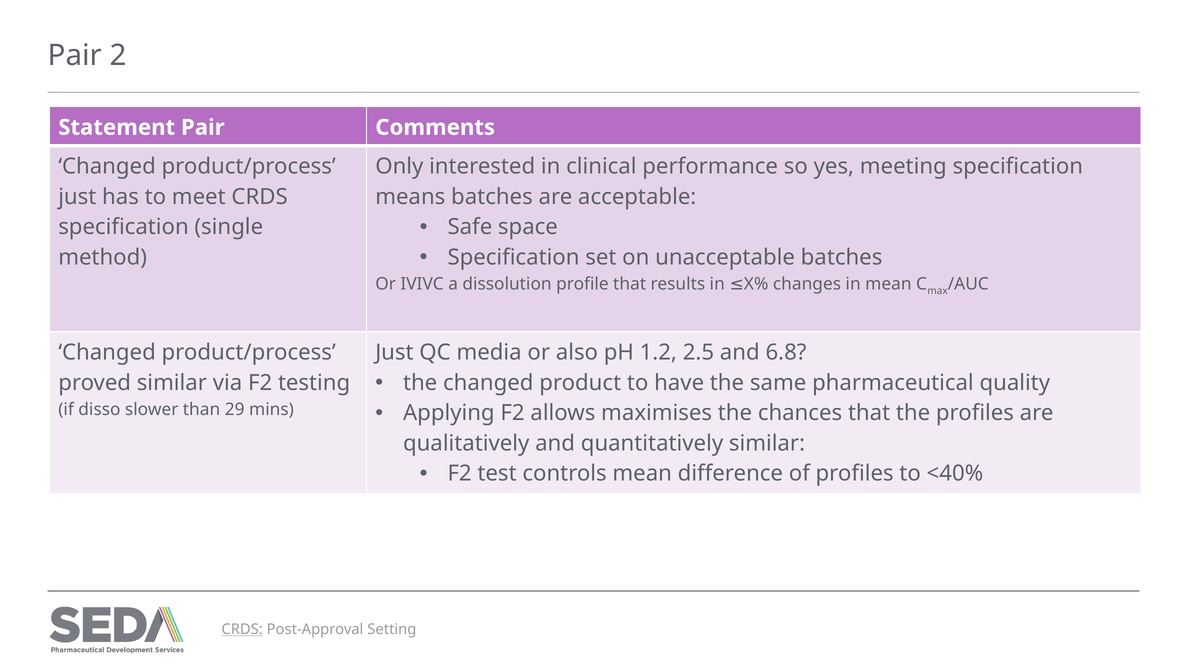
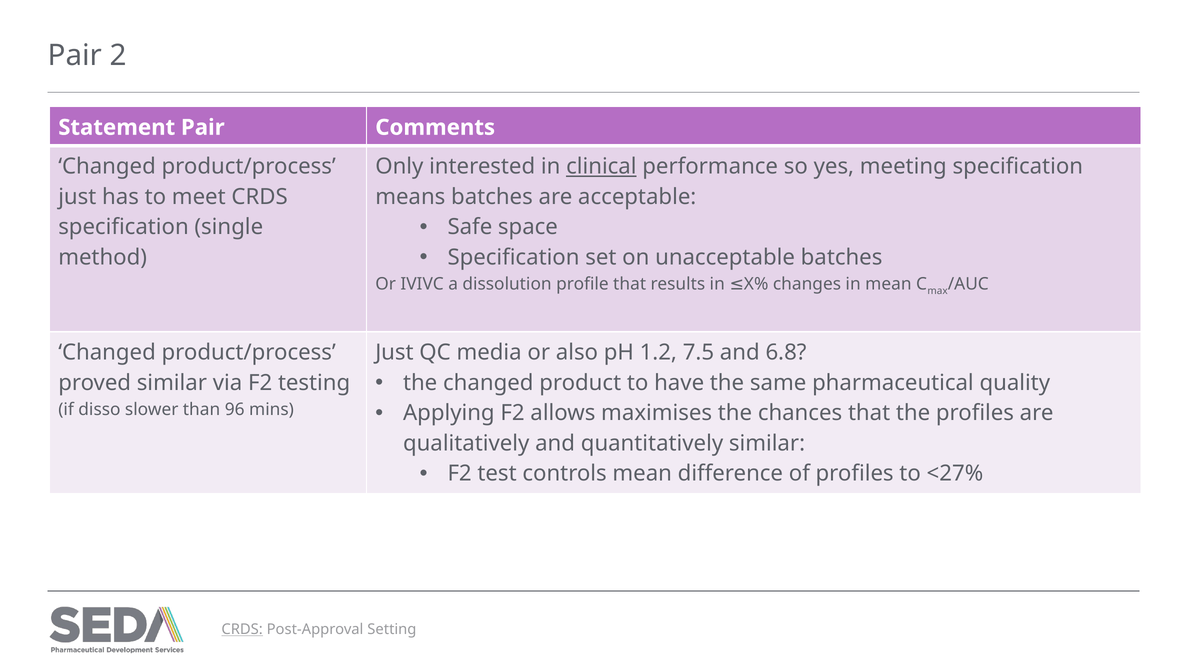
clinical underline: none -> present (601, 167)
2.5: 2.5 -> 7.5 (698, 352)
29: 29 -> 96 (235, 409)
<40%: <40% -> <27% (955, 473)
